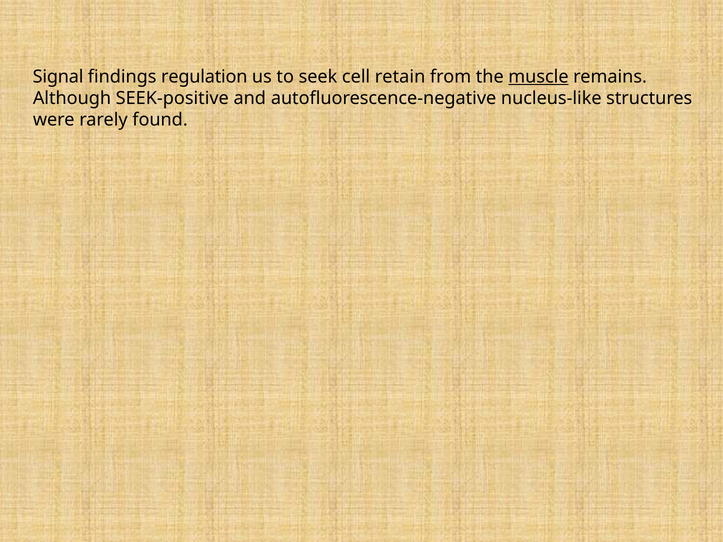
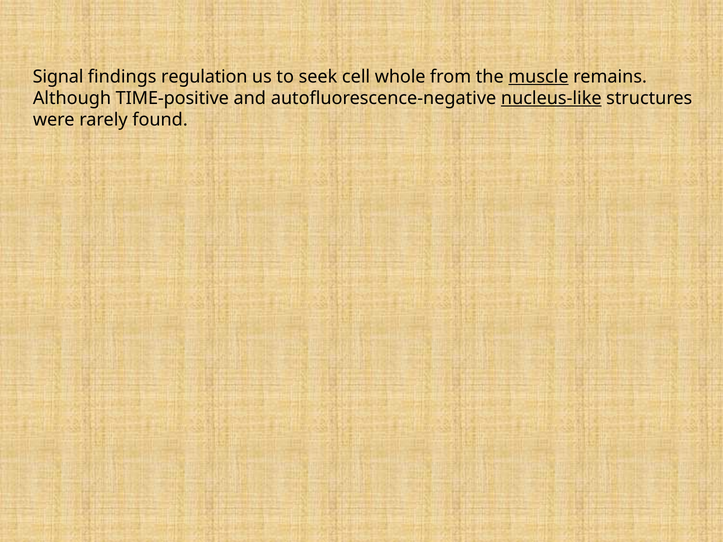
retain: retain -> whole (400, 77)
SEEK-positive: SEEK-positive -> TIME-positive (172, 98)
nucleus-like underline: none -> present (551, 98)
